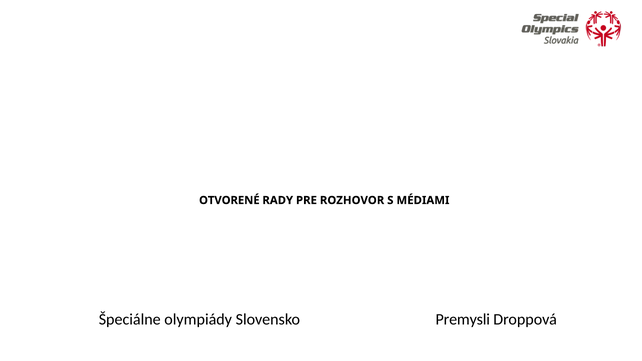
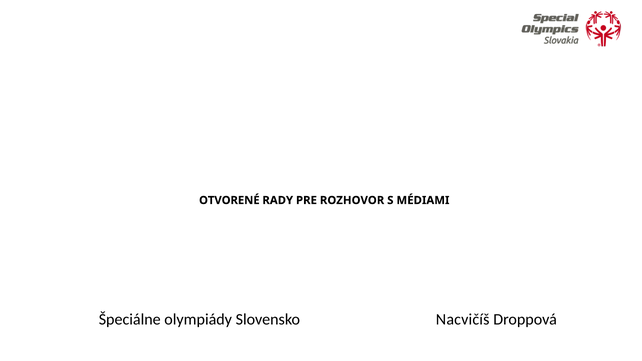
Premysli: Premysli -> Nacvičíš (463, 319)
